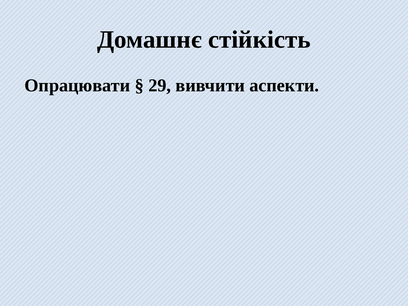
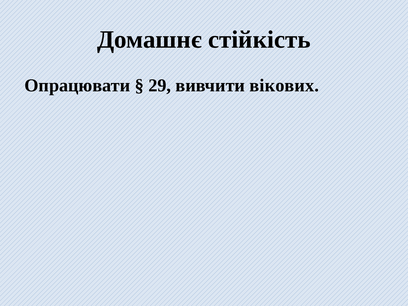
аспекти: аспекти -> вікових (284, 86)
